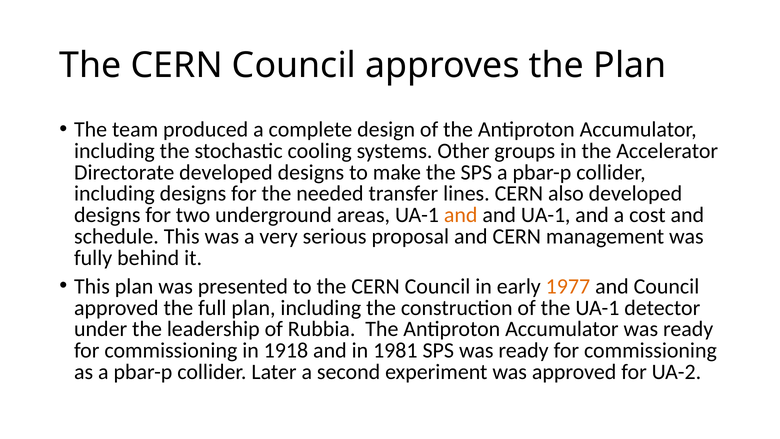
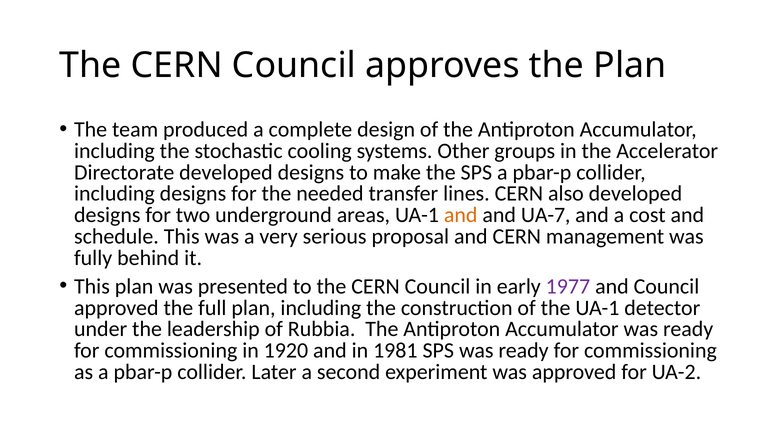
and UA-1: UA-1 -> UA-7 (546, 215)
1977 colour: orange -> purple (568, 286)
1918: 1918 -> 1920 (286, 350)
